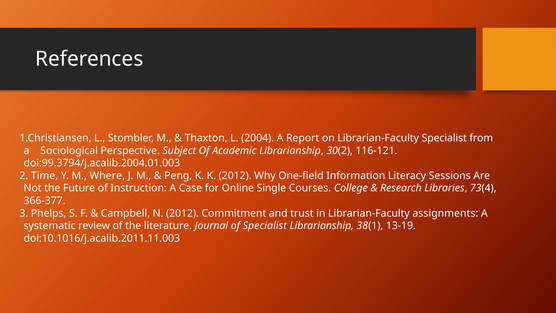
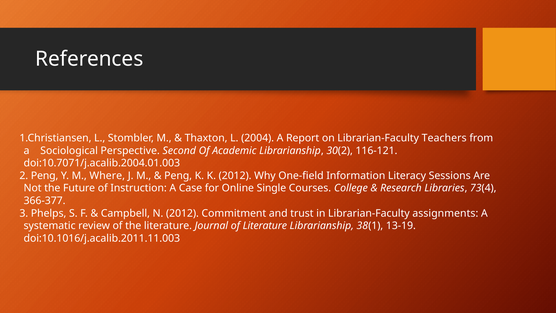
Librarian-Faculty Specialist: Specialist -> Teachers (444, 138)
Subject: Subject -> Second (179, 151)
doi:99.3794/j.acalib.2004.01.003: doi:99.3794/j.acalib.2004.01.003 -> doi:10.7071/j.acalib.2004.01.003 (102, 163)
2 Time: Time -> Peng (45, 176)
of Specialist: Specialist -> Literature (265, 226)
